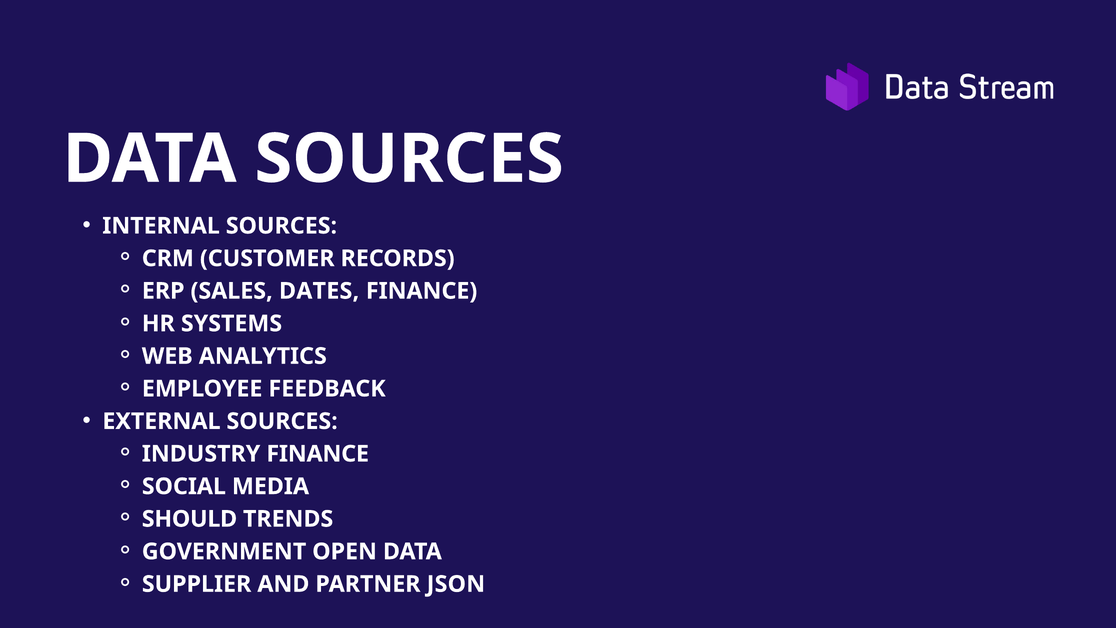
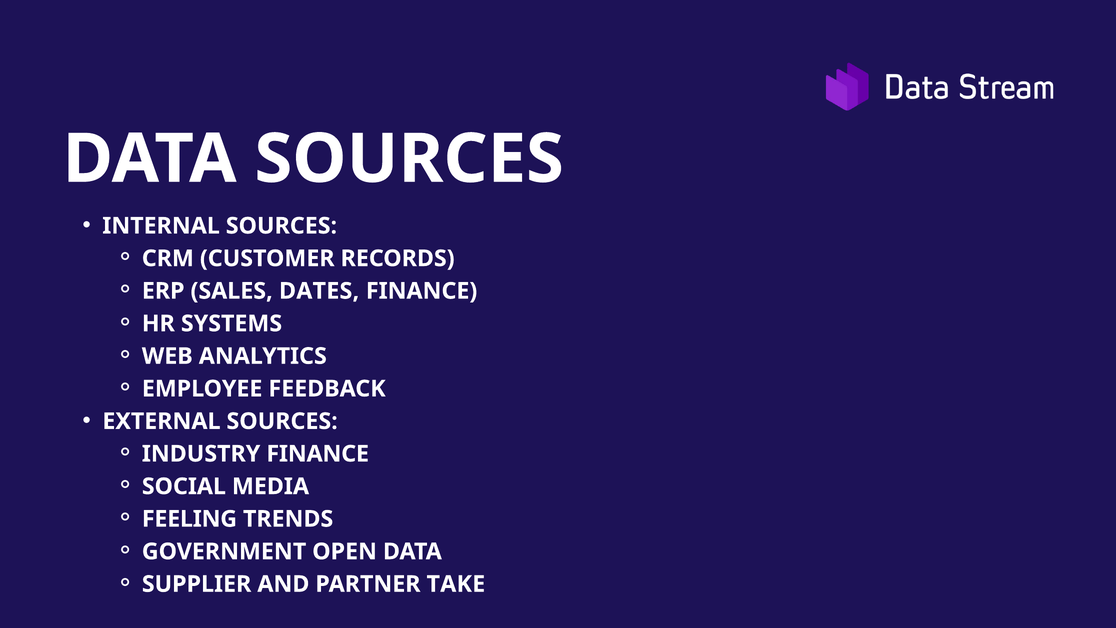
SHOULD: SHOULD -> FEELING (189, 519)
JSON: JSON -> TAKE (456, 584)
